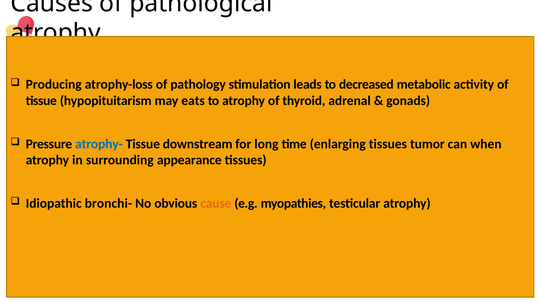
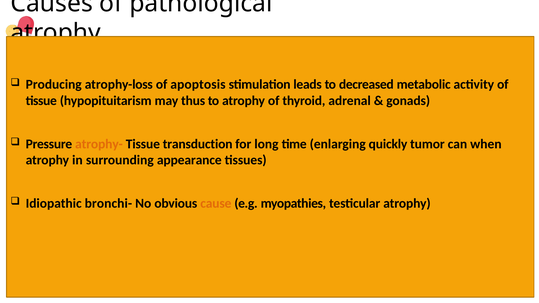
pathology: pathology -> apoptosis (198, 85)
eats: eats -> thus (193, 101)
atrophy- colour: blue -> orange (99, 144)
downstream: downstream -> transduction (198, 144)
enlarging tissues: tissues -> quickly (388, 144)
